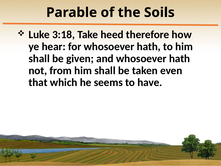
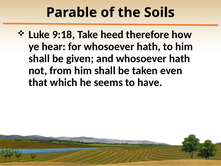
3:18: 3:18 -> 9:18 (64, 35)
